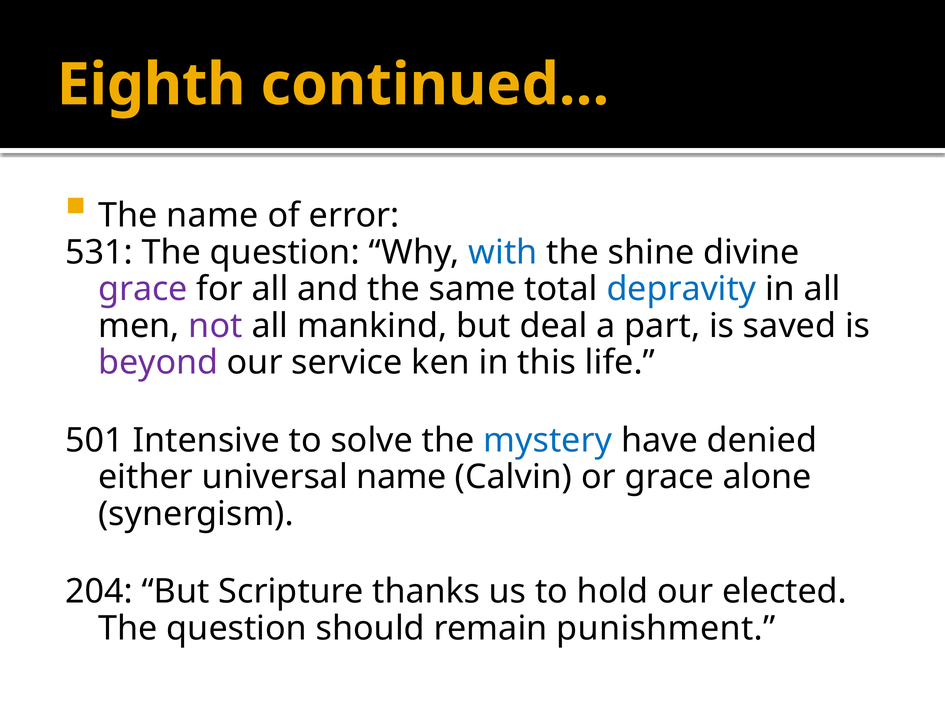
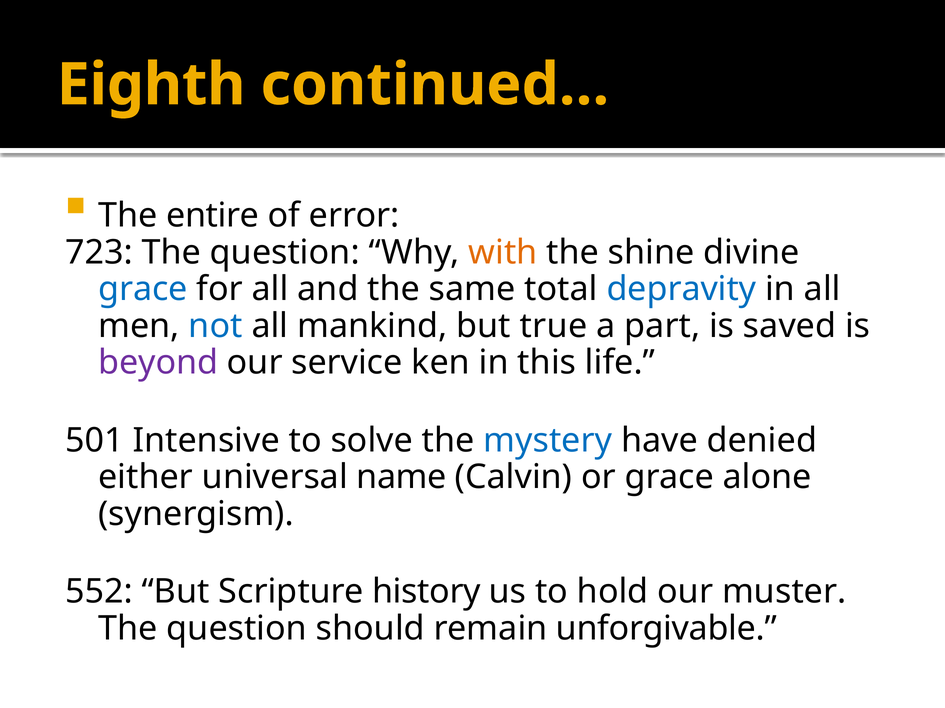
The name: name -> entire (213, 216)
531: 531 -> 723 (99, 253)
with colour: blue -> orange (503, 253)
grace colour: purple -> blue (143, 289)
not colour: purple -> blue (215, 326)
deal: deal -> true (553, 326)
204: 204 -> 552 (99, 592)
thanks: thanks -> history (426, 592)
elected: elected -> muster (784, 592)
punishment: punishment -> unforgivable (666, 629)
